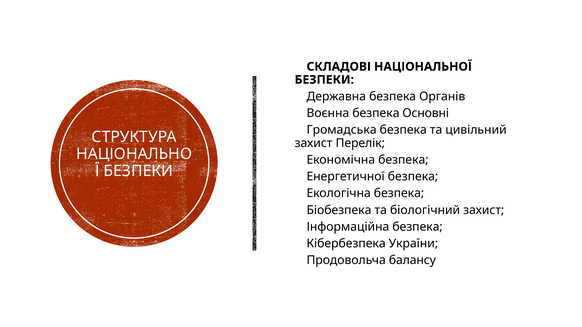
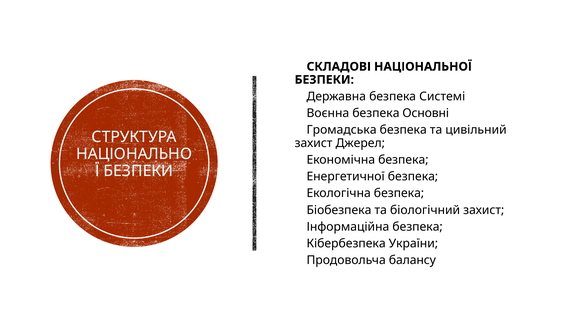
Органів: Органів -> Системі (442, 97)
Перелік: Перелік -> Джерел (360, 143)
